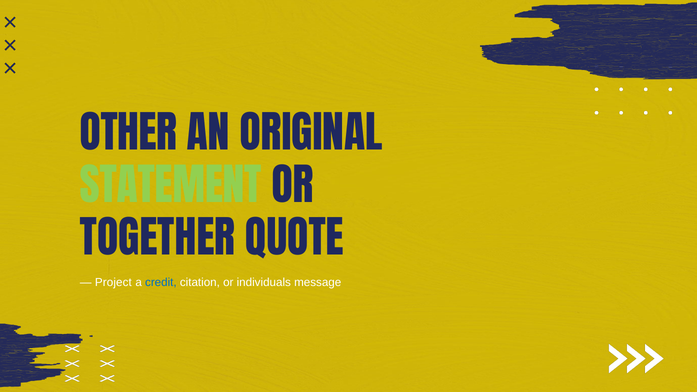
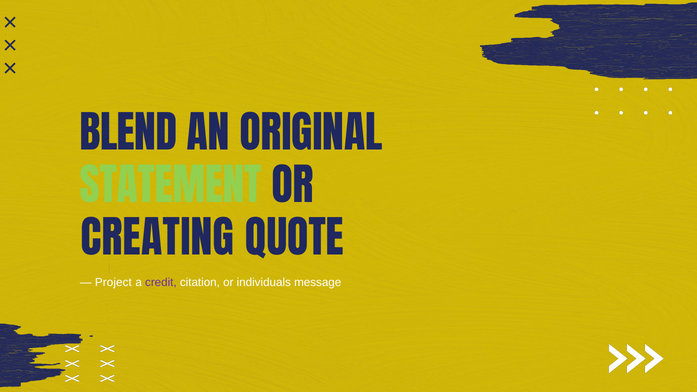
OTHER: OTHER -> BLEND (128, 136)
TOGETHER: TOGETHER -> CREATING (157, 240)
credit colour: blue -> purple (161, 283)
